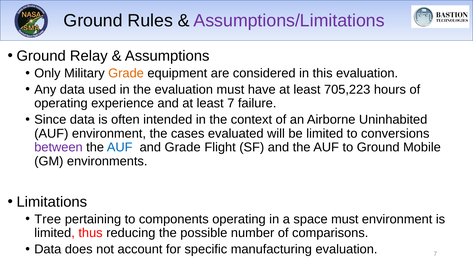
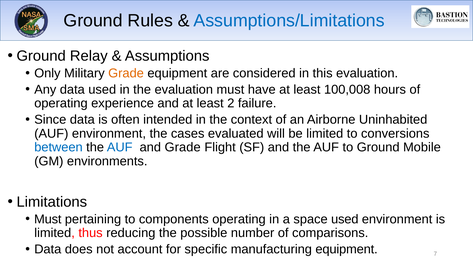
Assumptions/Limitations colour: purple -> blue (289, 21)
705,223: 705,223 -> 100,008 (347, 90)
least 7: 7 -> 2 (231, 103)
between colour: purple -> blue (58, 147)
Tree: Tree -> Must (48, 219)
space must: must -> used (345, 219)
manufacturing evaluation: evaluation -> equipment (347, 249)
